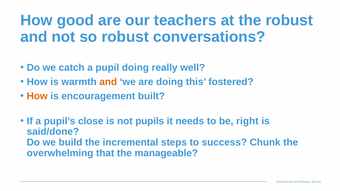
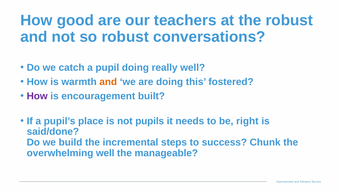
How colour: orange -> purple (37, 96)
close: close -> place (91, 121)
overwhelming that: that -> well (105, 153)
